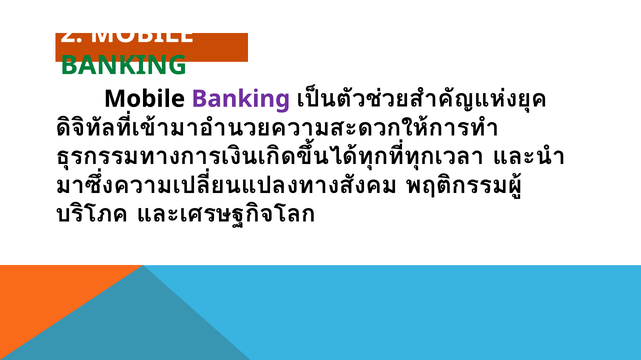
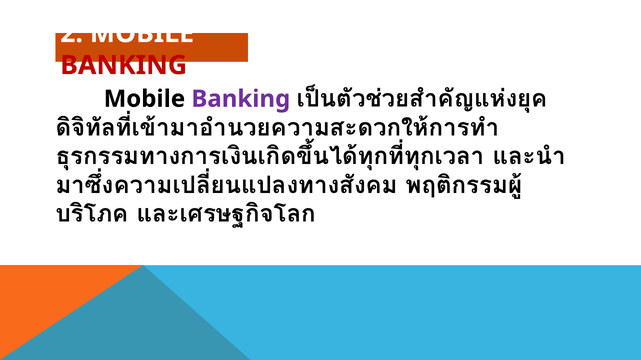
BANKING colour: green -> red (124, 65)
